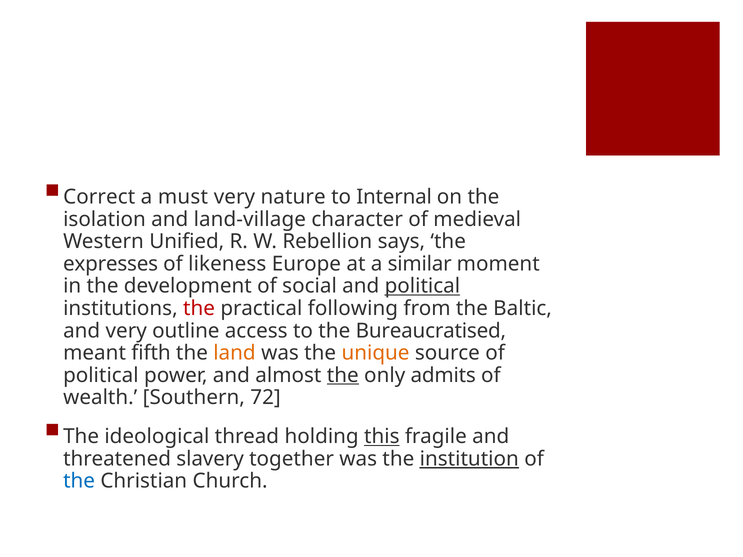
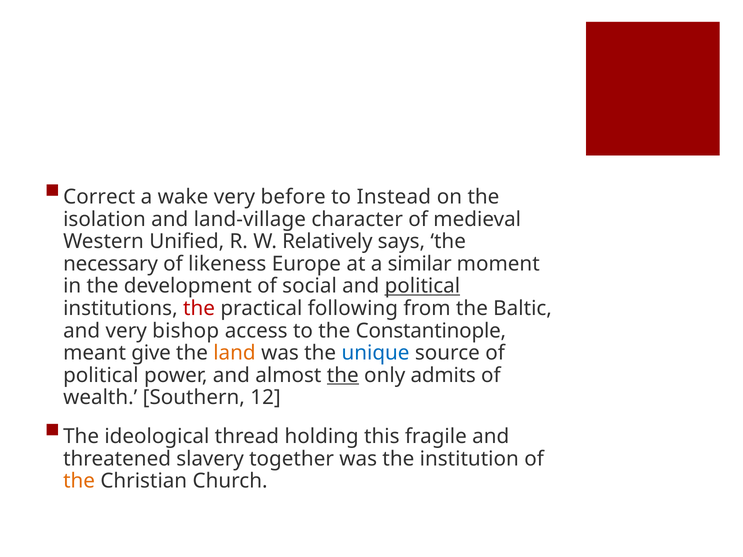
must: must -> wake (183, 197)
nature: nature -> before (293, 197)
Internal: Internal -> Instead (394, 197)
Rebellion: Rebellion -> Relatively (327, 242)
expresses: expresses -> necessary (111, 264)
outline: outline -> bishop (186, 331)
Bureaucratised: Bureaucratised -> Constantinople (431, 331)
fifth: fifth -> give (151, 353)
unique colour: orange -> blue (376, 353)
72: 72 -> 12 (266, 398)
this underline: present -> none (382, 437)
institution underline: present -> none (469, 459)
the colour: blue -> orange (79, 481)
